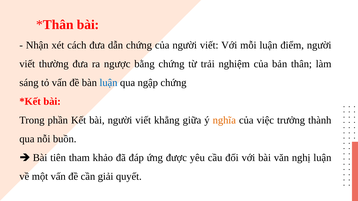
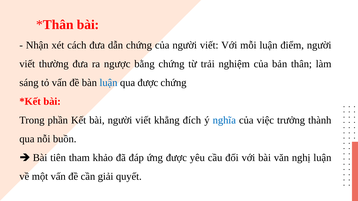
qua ngập: ngập -> được (148, 83)
giữa: giữa -> đích (192, 120)
nghĩa colour: orange -> blue (224, 120)
